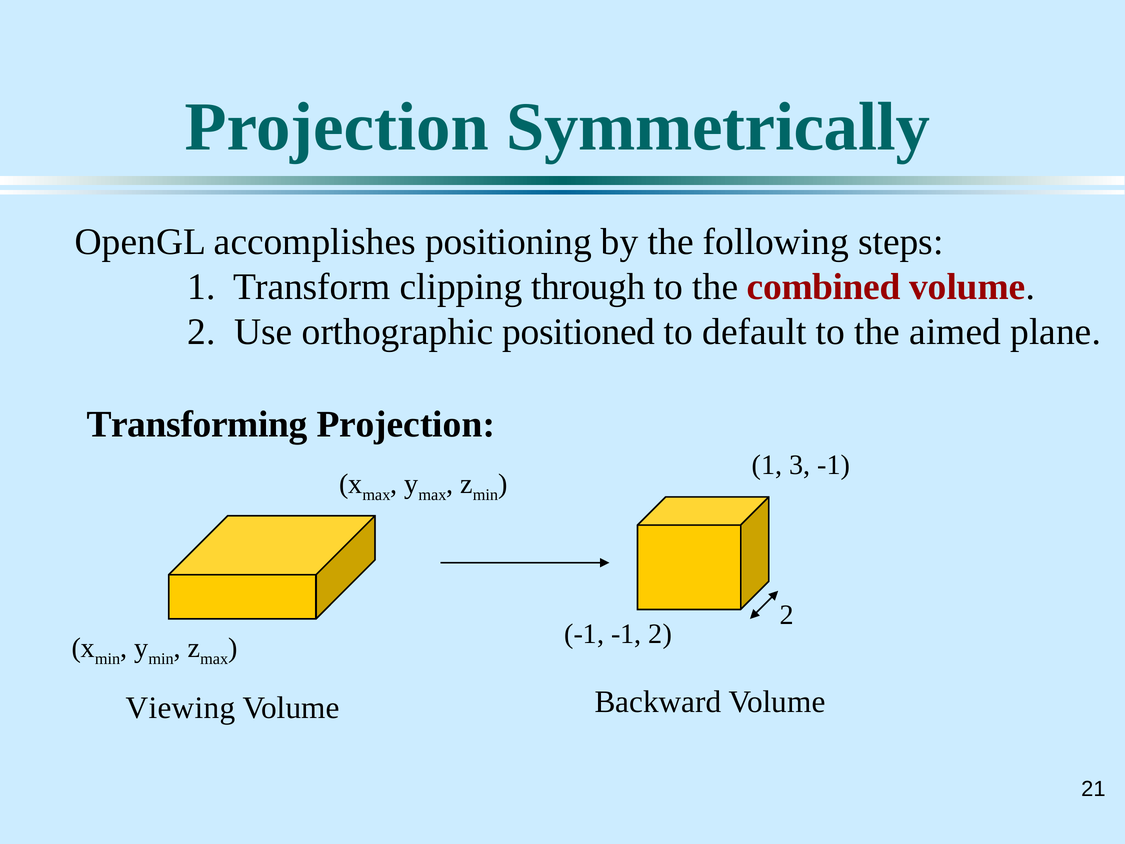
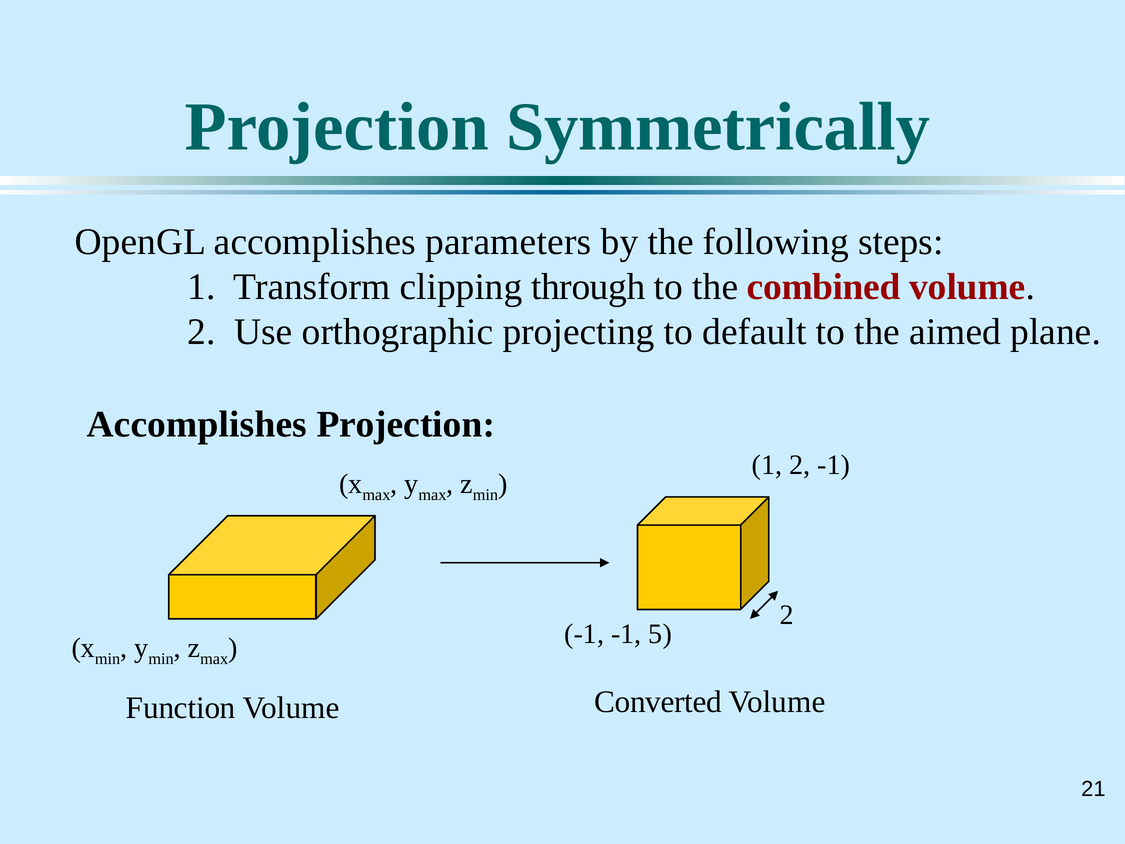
positioning: positioning -> parameters (508, 242)
positioned: positioned -> projecting (579, 332)
Transforming: Transforming -> Accomplishes (197, 424)
1 3: 3 -> 2 (800, 465)
-1 -1 2: 2 -> 5 (660, 634)
Viewing: Viewing -> Function (181, 708)
Backward: Backward -> Converted (658, 701)
